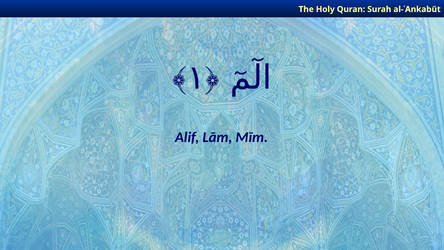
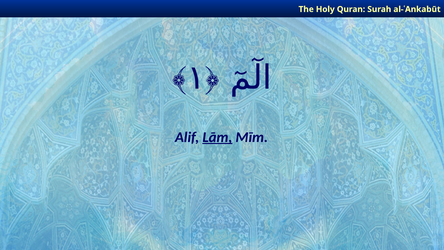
Lām underline: none -> present (217, 137)
